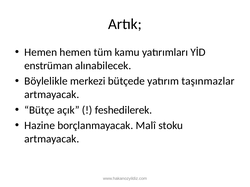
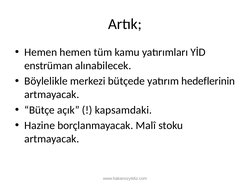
taşınmazlar: taşınmazlar -> hedeflerinin (208, 81)
feshedilerek: feshedilerek -> kapsamdaki (123, 110)
